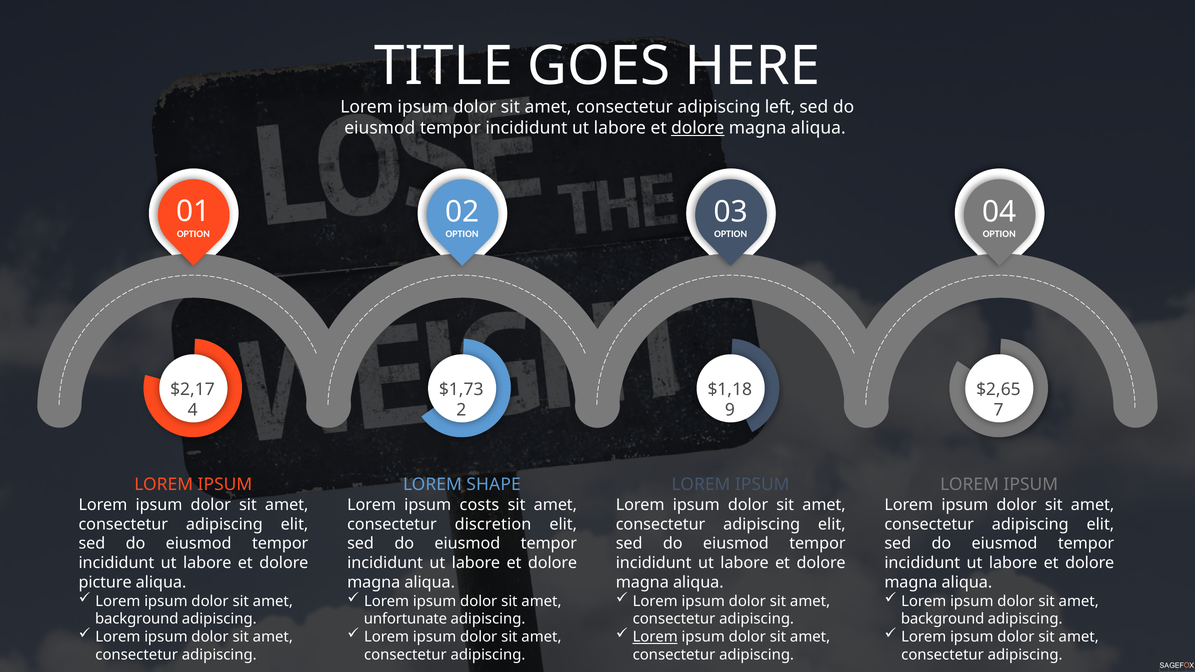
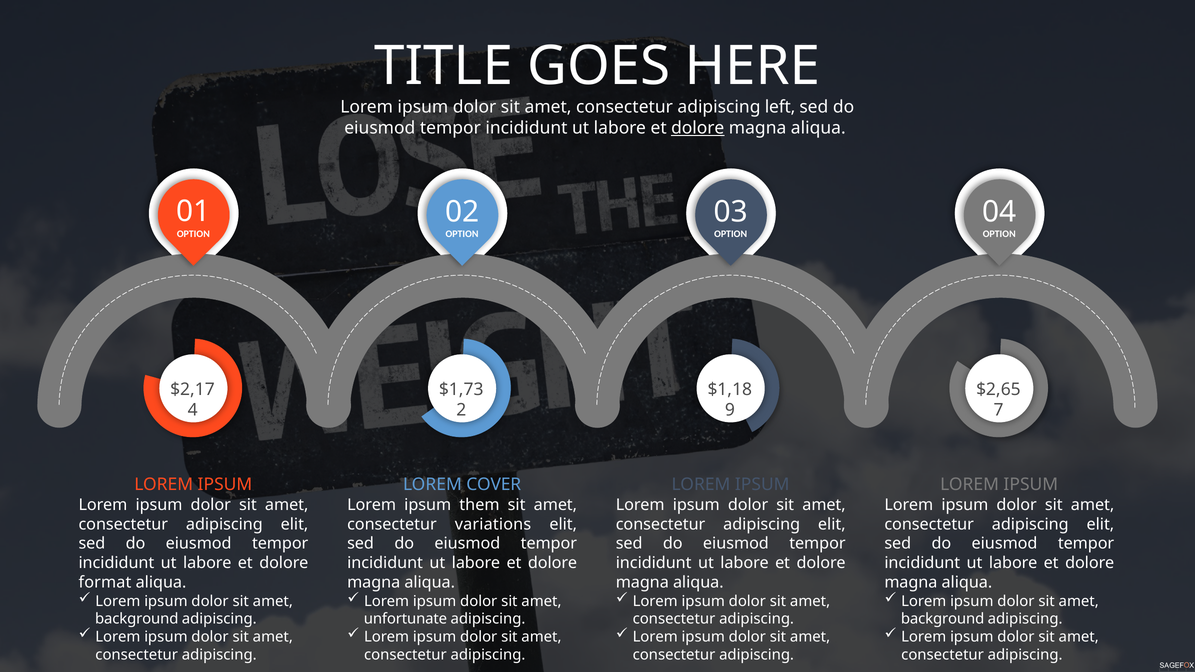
SHAPE: SHAPE -> COVER (494, 485)
costs: costs -> them (479, 505)
discretion: discretion -> variations (493, 524)
picture: picture -> format (105, 583)
Lorem underline: present -> none (655, 637)
